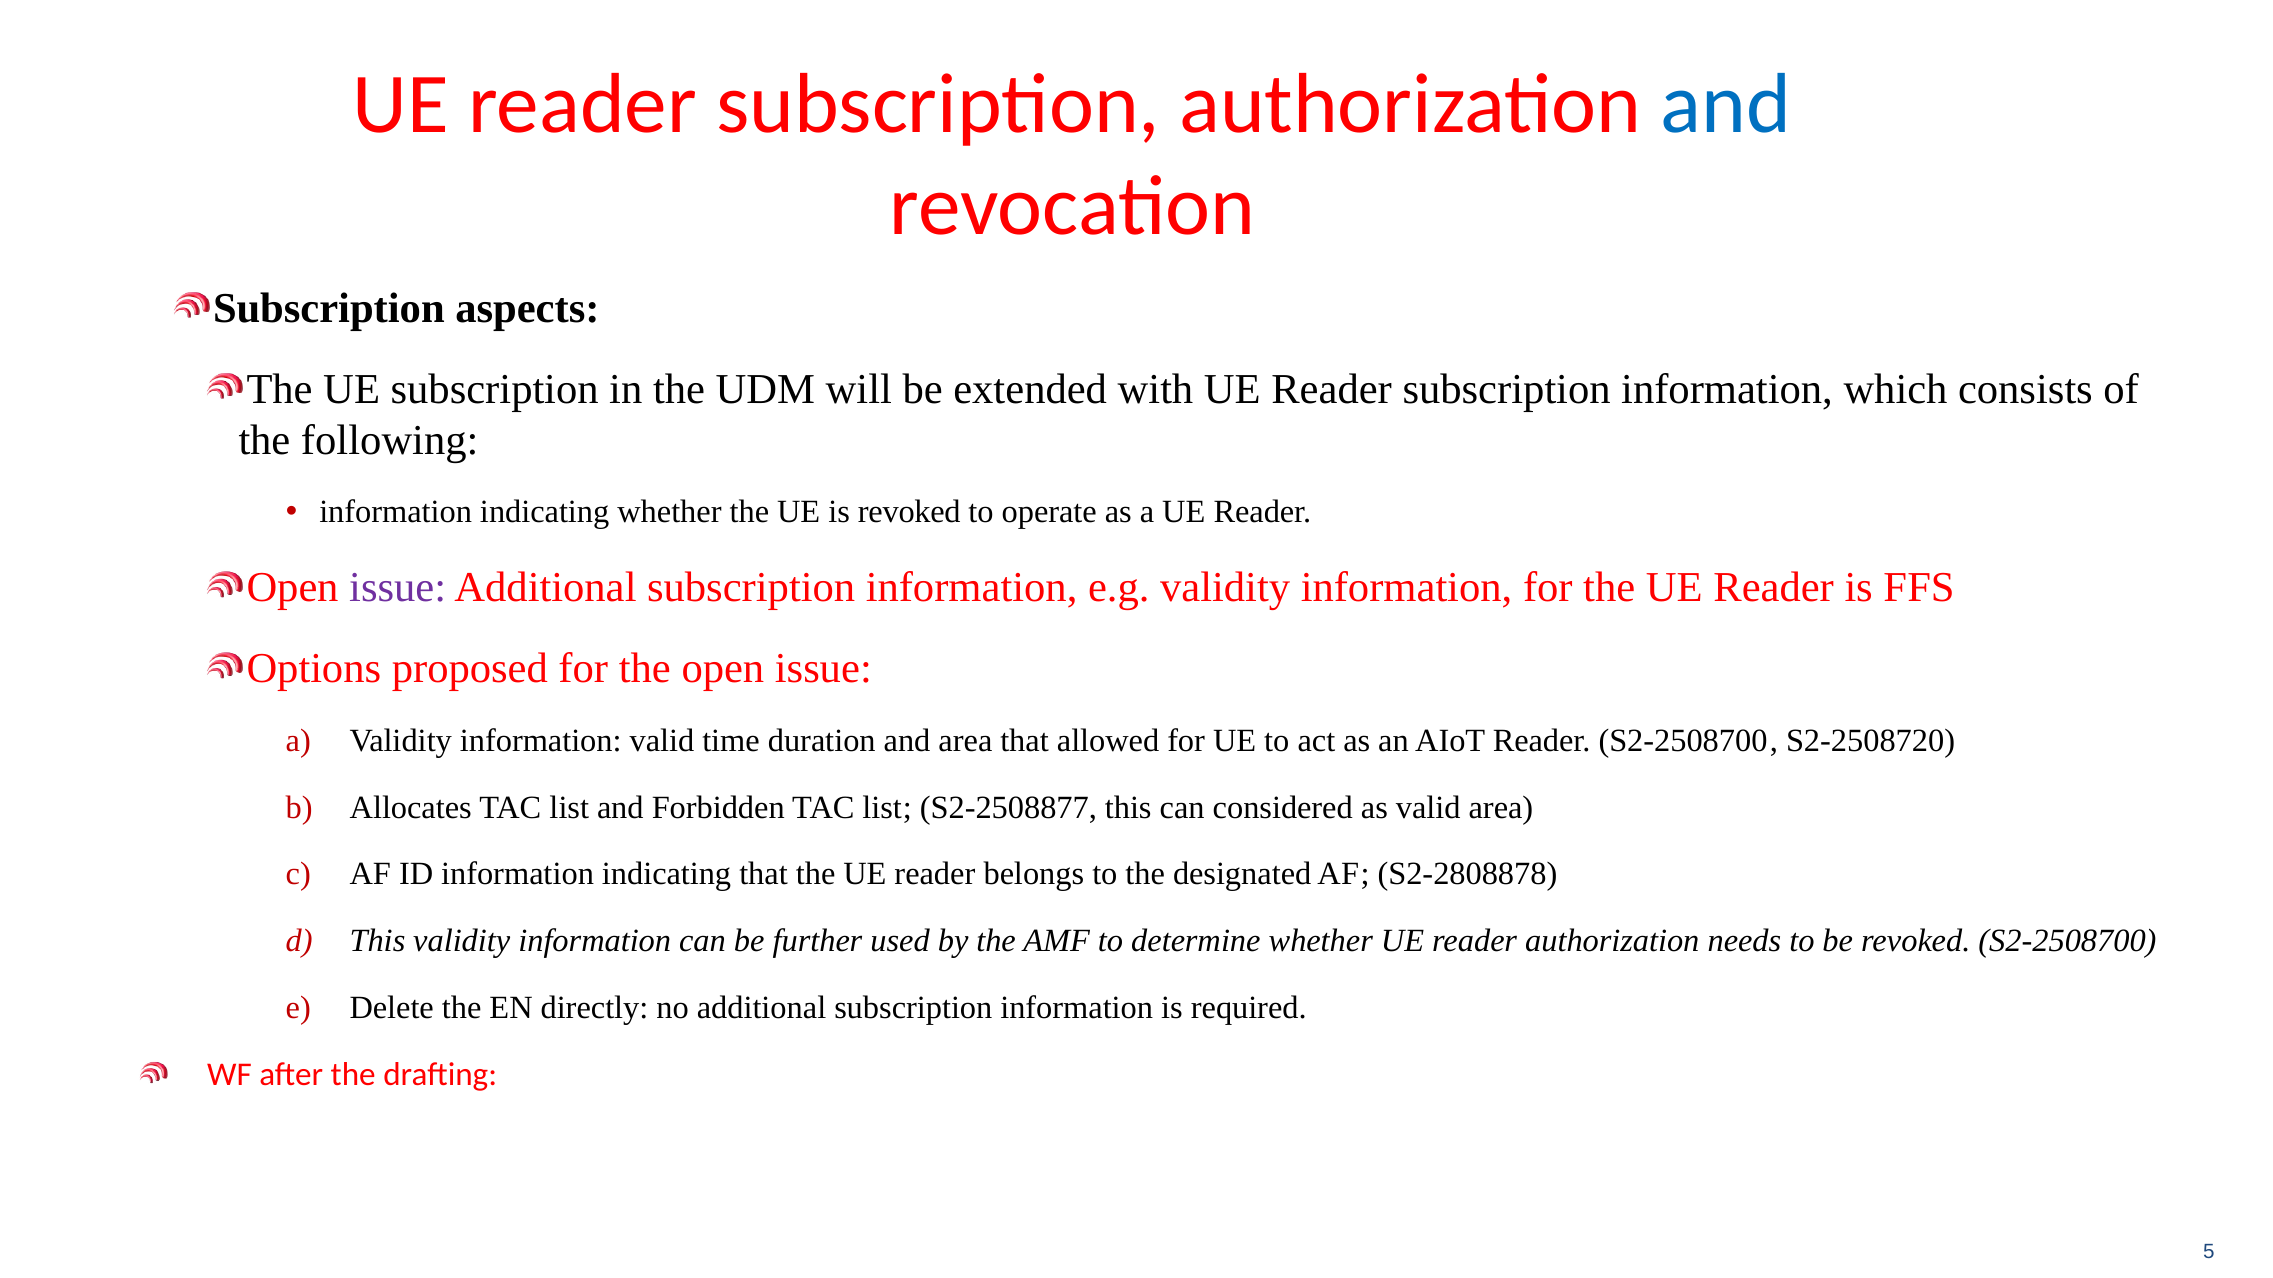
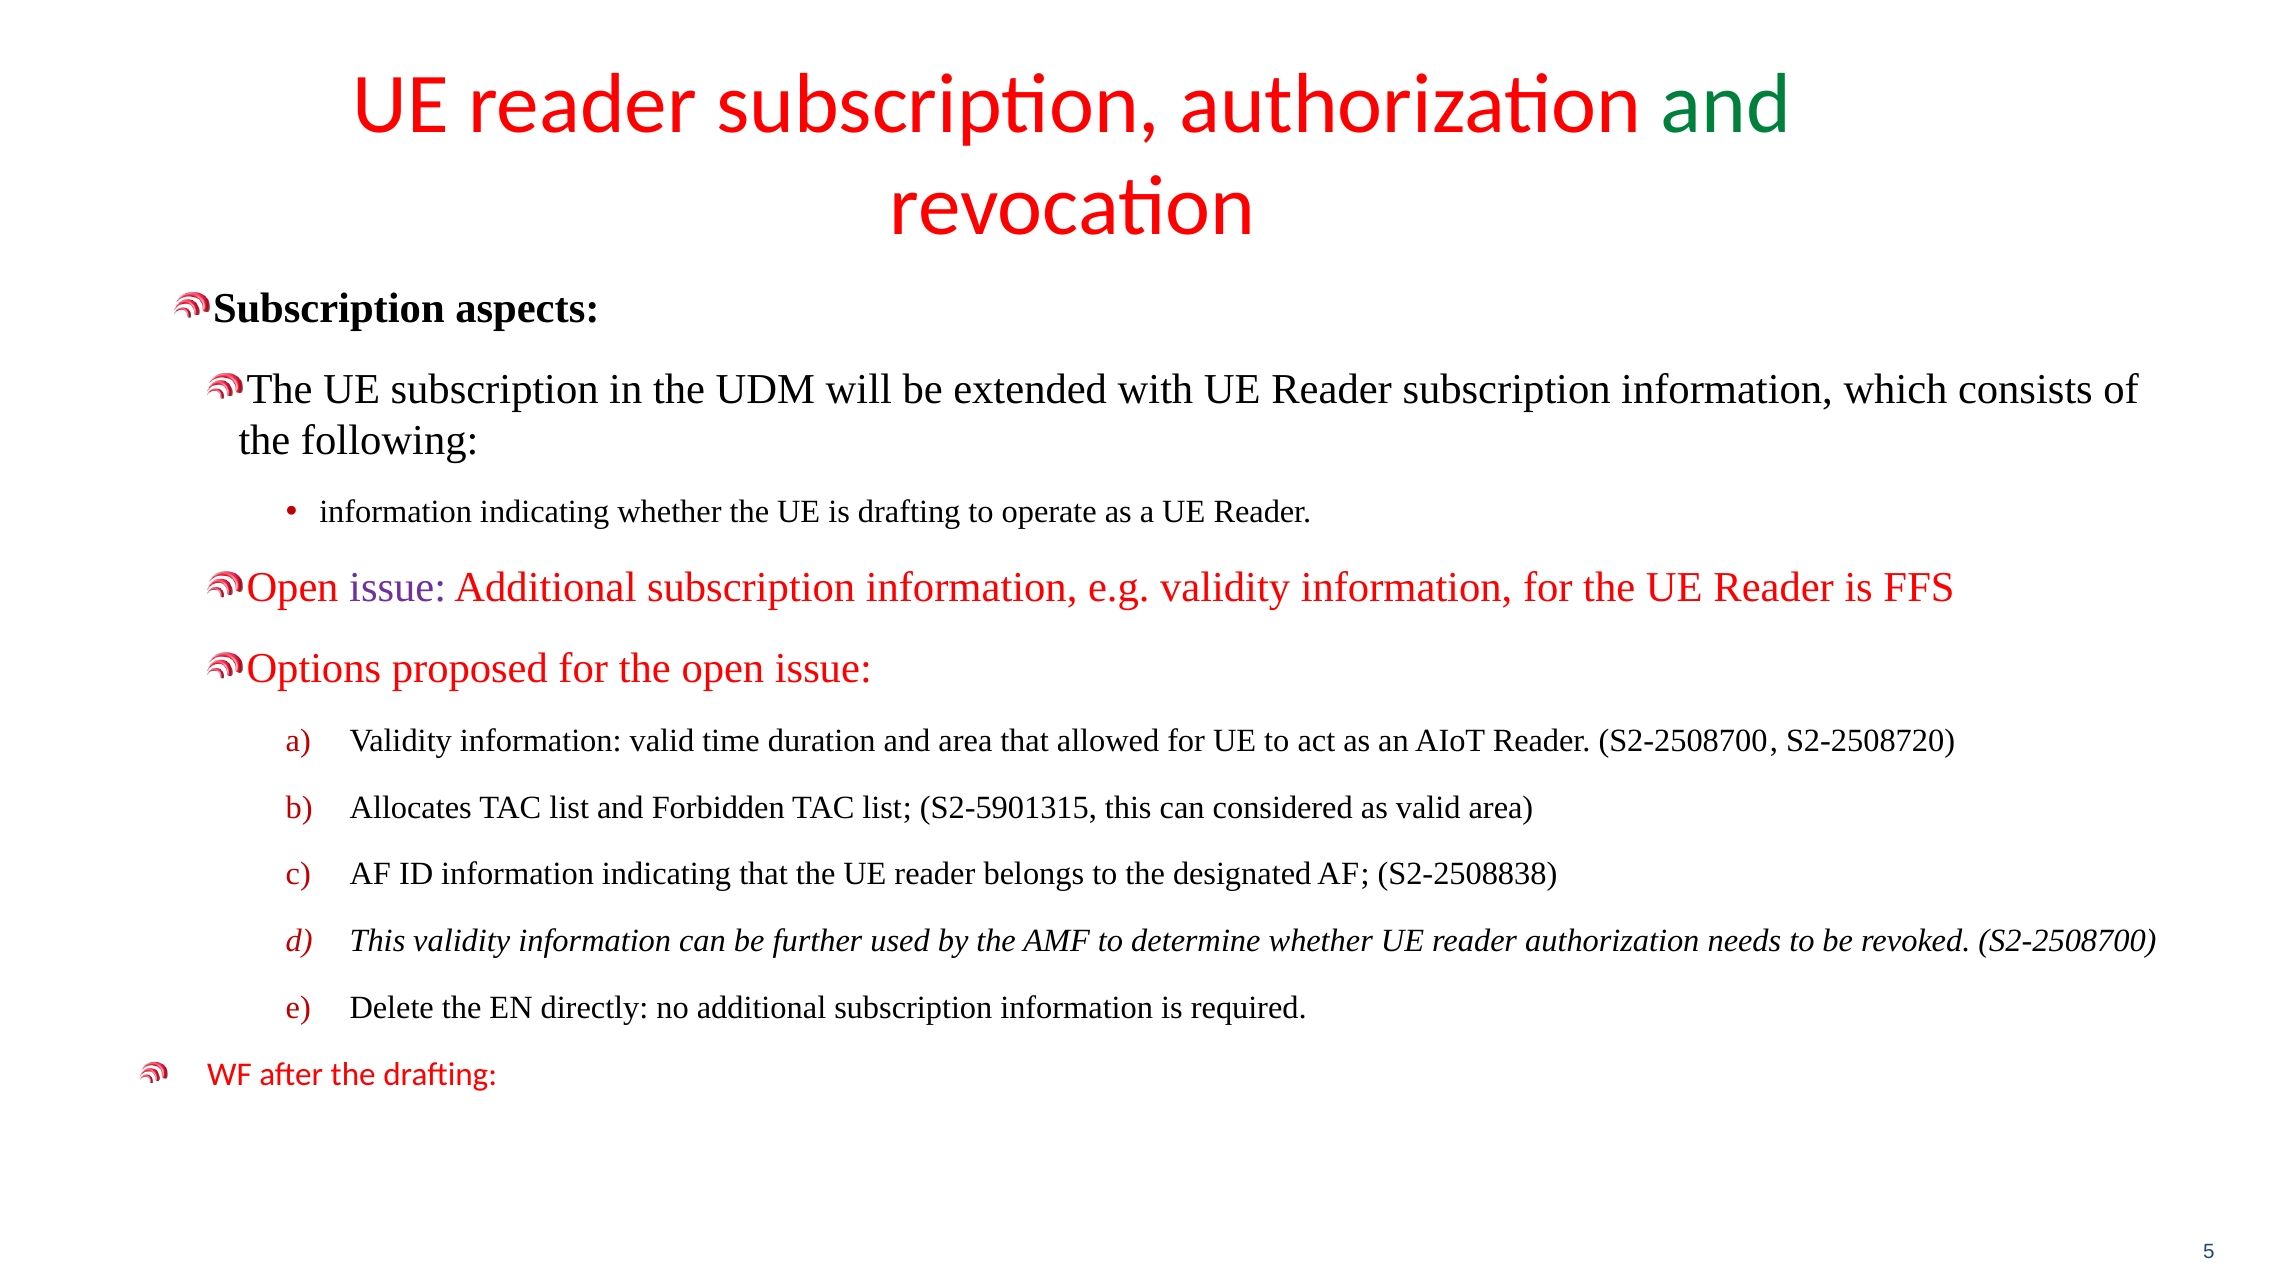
and colour: blue -> green (1726, 104)
is revoked: revoked -> drafting (909, 512)
S2-2508877: S2-2508877 -> S2-5901315 (1008, 808)
S2-2808878: S2-2808878 -> S2-2508838 (1467, 875)
